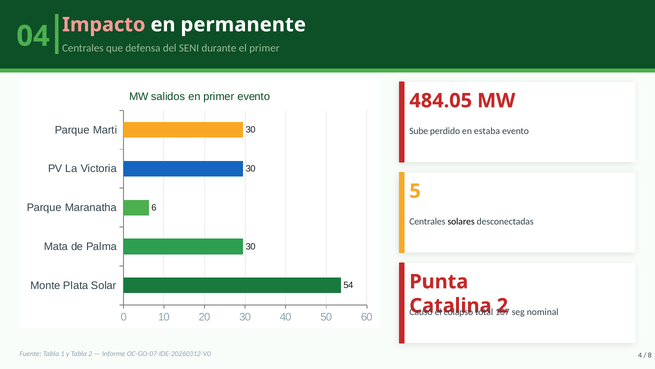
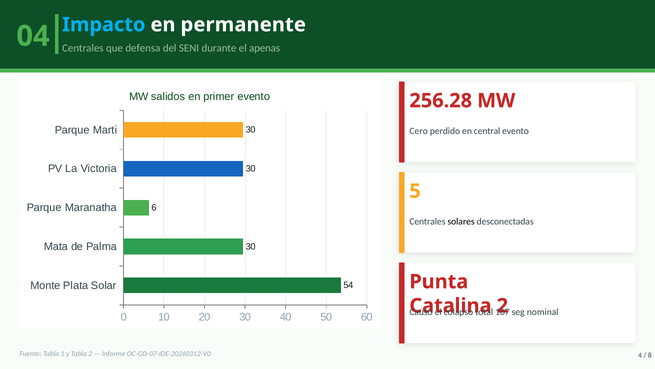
Impacto colour: pink -> light blue (104, 25)
el primer: primer -> apenas (265, 48)
484.05: 484.05 -> 256.28 (441, 101)
Sube: Sube -> Cero (419, 131)
estaba: estaba -> central (487, 131)
